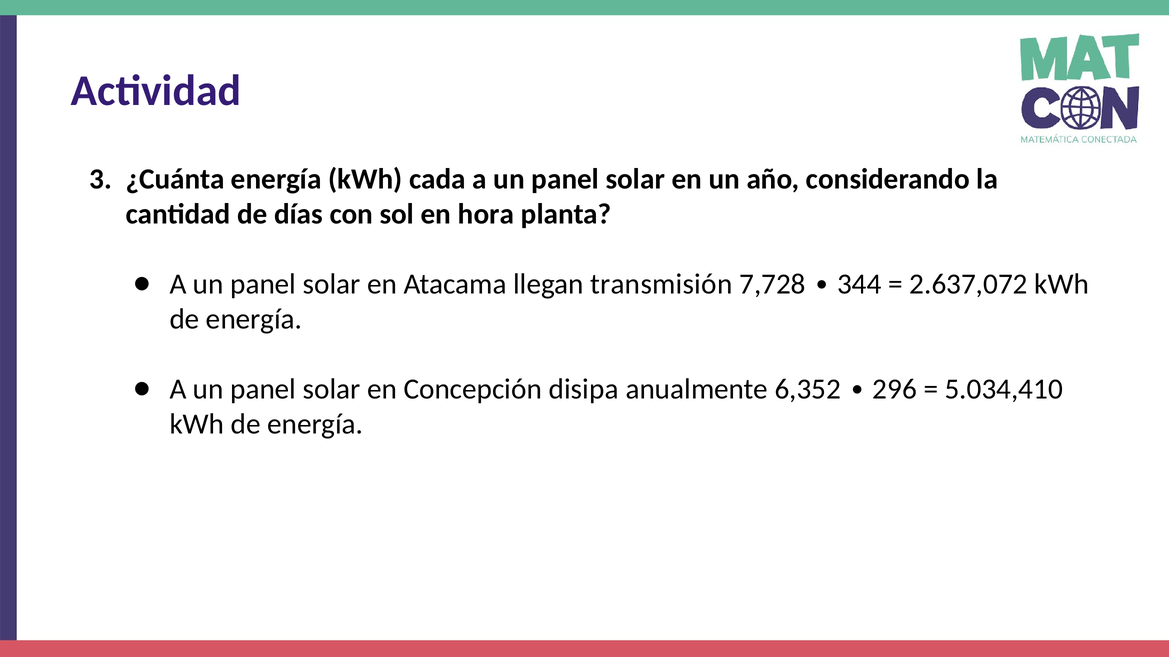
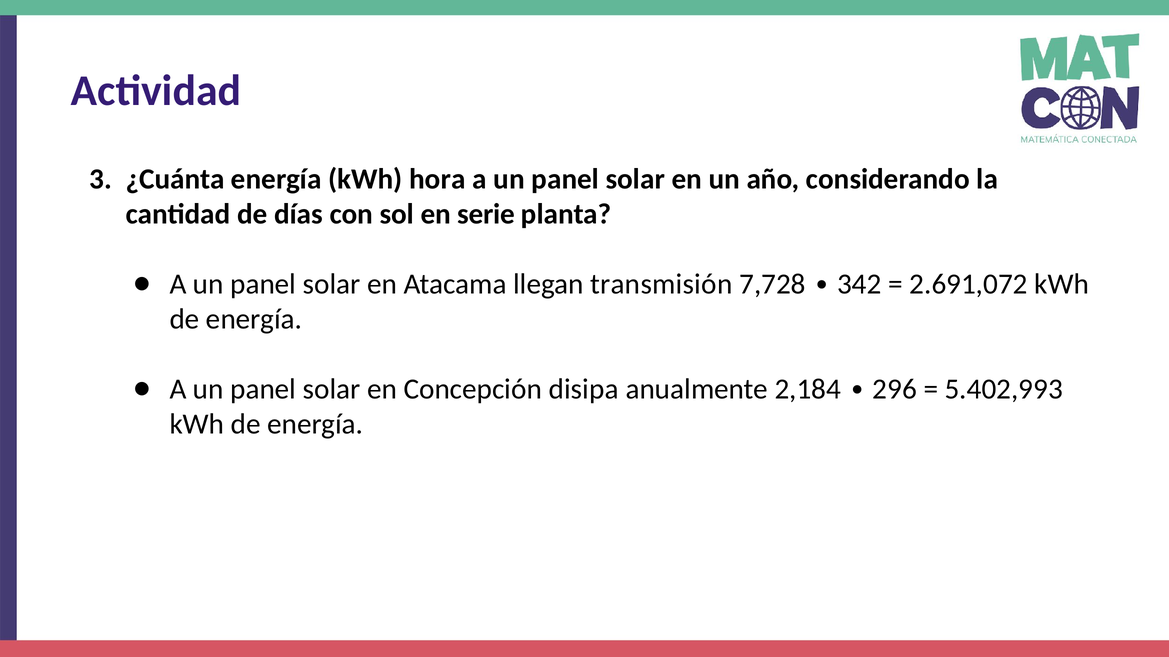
cada: cada -> hora (437, 179)
hora: hora -> serie (486, 214)
344: 344 -> 342 (859, 284)
2.637,072: 2.637,072 -> 2.691,072 (969, 284)
6,352: 6,352 -> 2,184 (808, 390)
5.034,410: 5.034,410 -> 5.402,993 (1004, 390)
